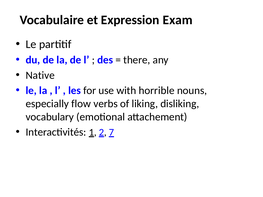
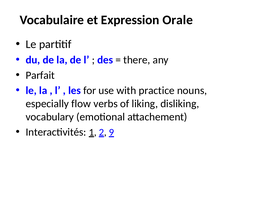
Exam: Exam -> Orale (178, 20)
Native: Native -> Parfait (40, 75)
horrible: horrible -> practice (157, 91)
7: 7 -> 9 (111, 133)
